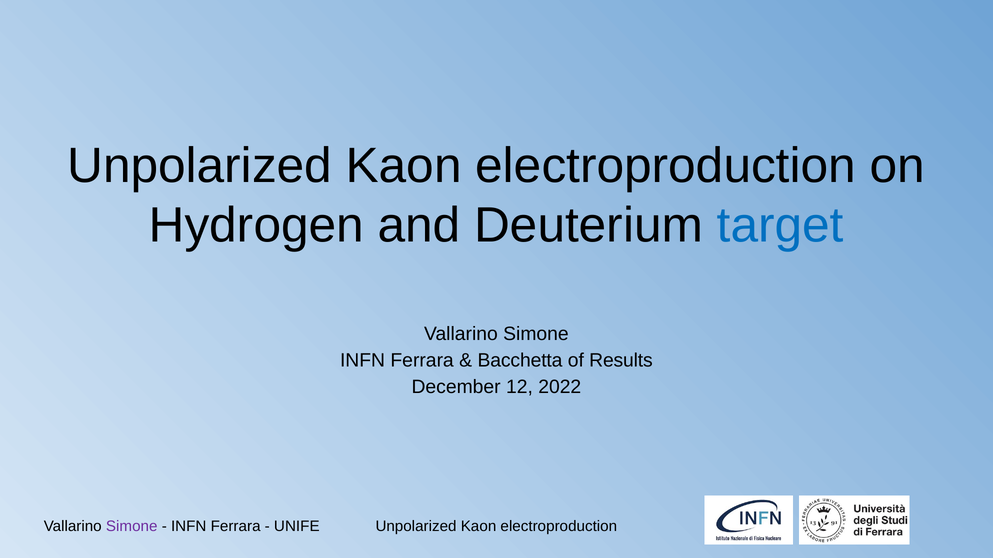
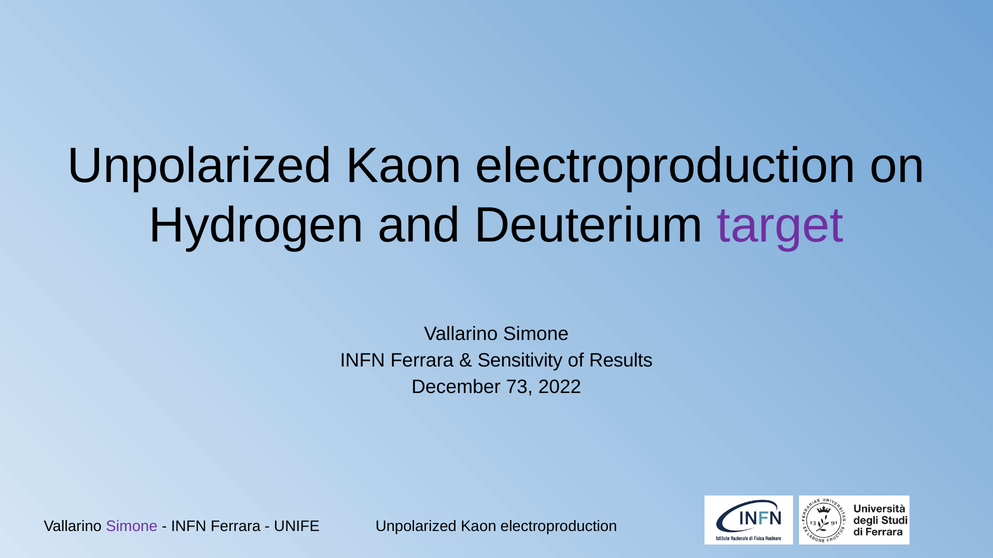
target colour: blue -> purple (780, 226)
Bacchetta: Bacchetta -> Sensitivity (520, 361)
12: 12 -> 73 (519, 387)
